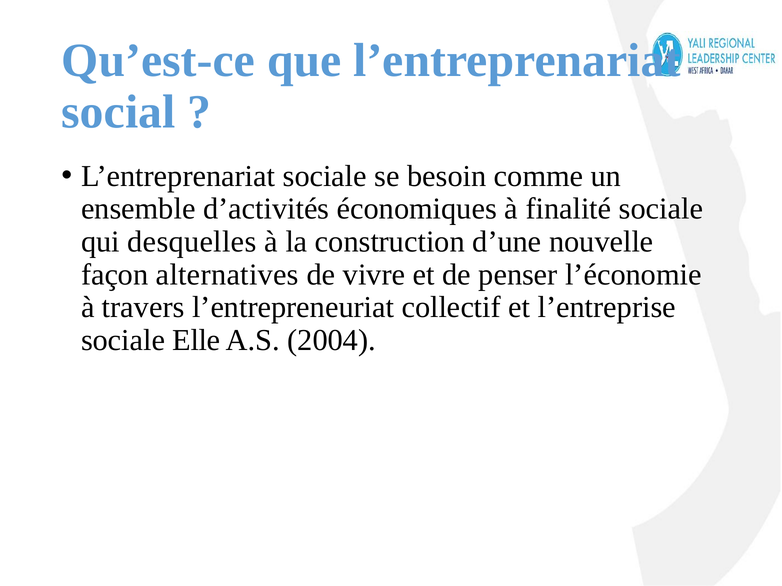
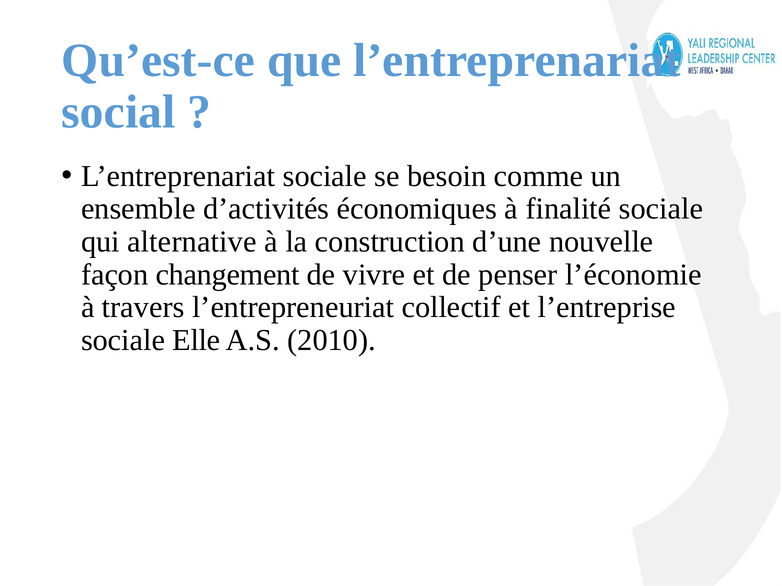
desquelles: desquelles -> alternative (192, 242)
alternatives: alternatives -> changement (228, 275)
2004: 2004 -> 2010 (332, 340)
